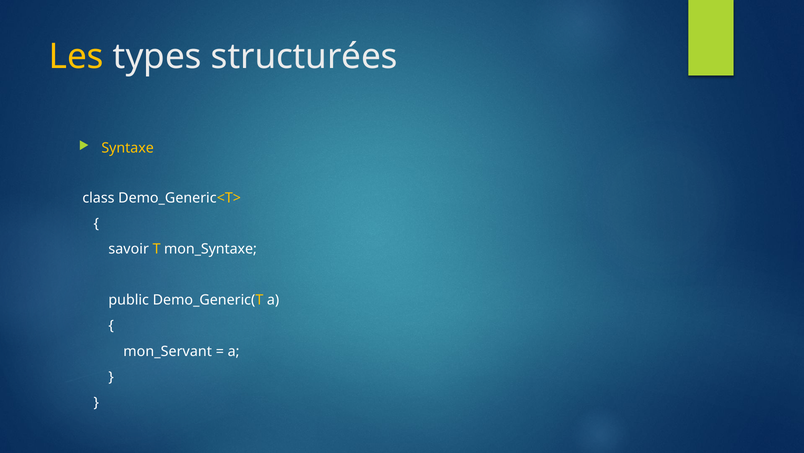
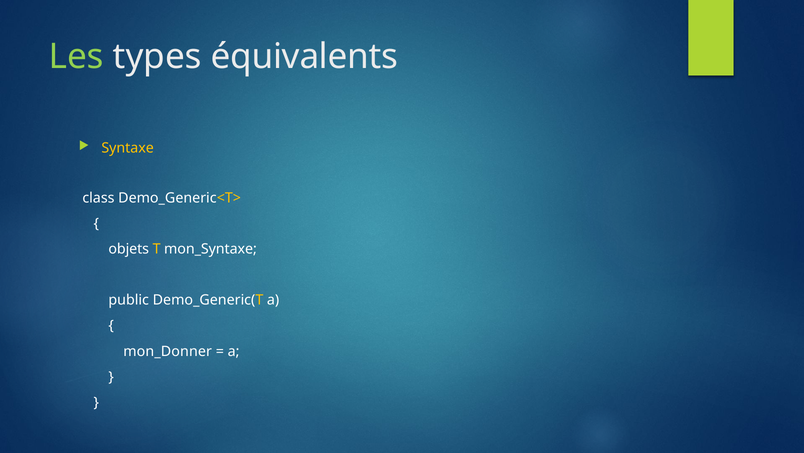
Les colour: yellow -> light green (76, 56)
structurées: structurées -> équivalents (304, 56)
savoir: savoir -> objets (129, 249)
mon_Servant: mon_Servant -> mon_Donner (168, 351)
